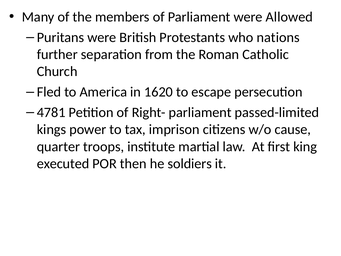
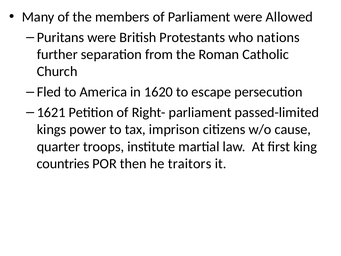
4781: 4781 -> 1621 (51, 112)
executed: executed -> countries (63, 164)
soldiers: soldiers -> traitors (190, 164)
